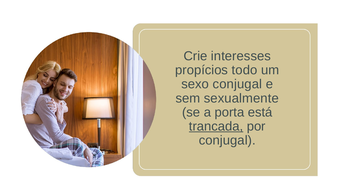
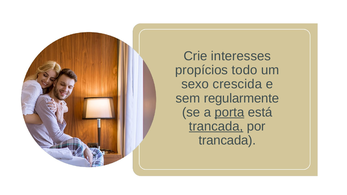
sexo conjugal: conjugal -> crescida (237, 84)
sexualmente: sexualmente -> regularmente (241, 98)
porta underline: none -> present (229, 112)
conjugal: conjugal -> trancada (227, 141)
